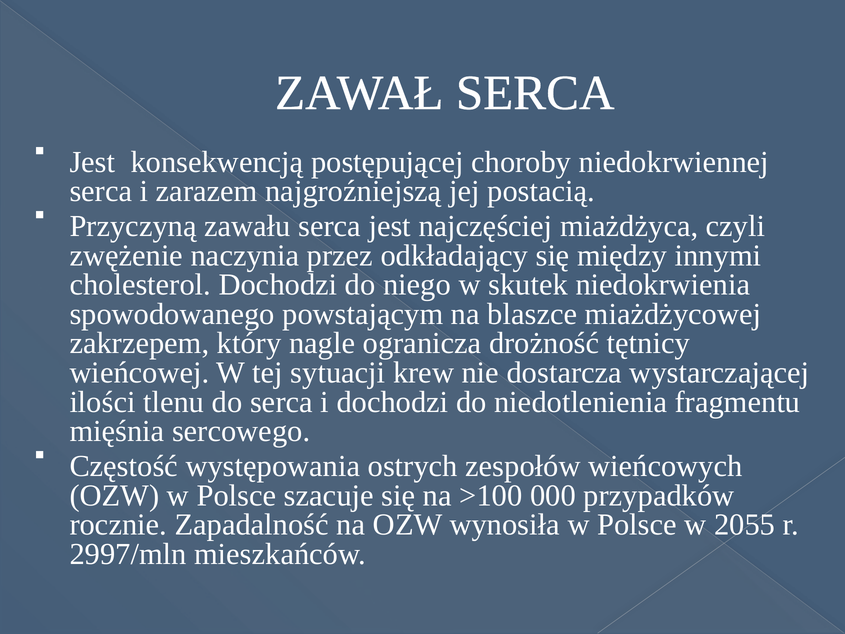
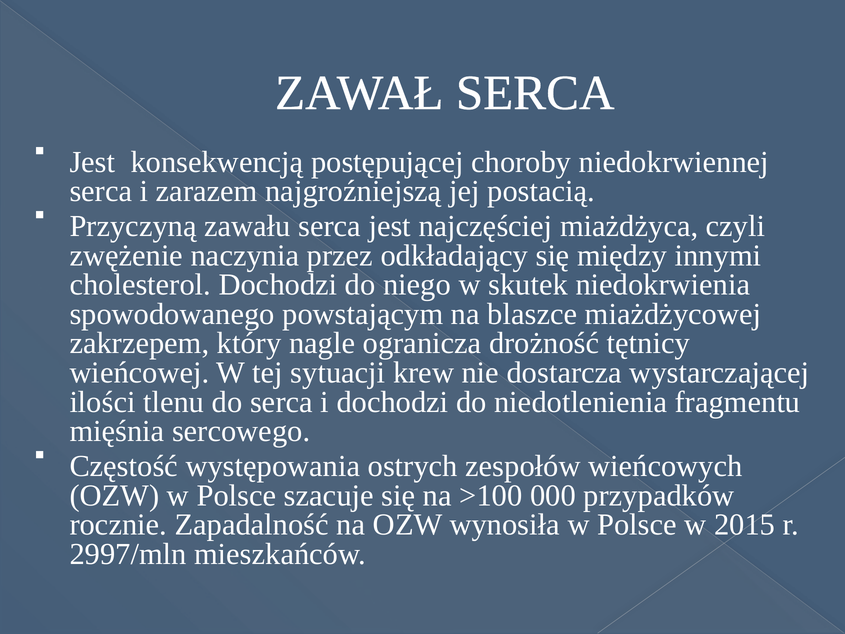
2055: 2055 -> 2015 (745, 525)
